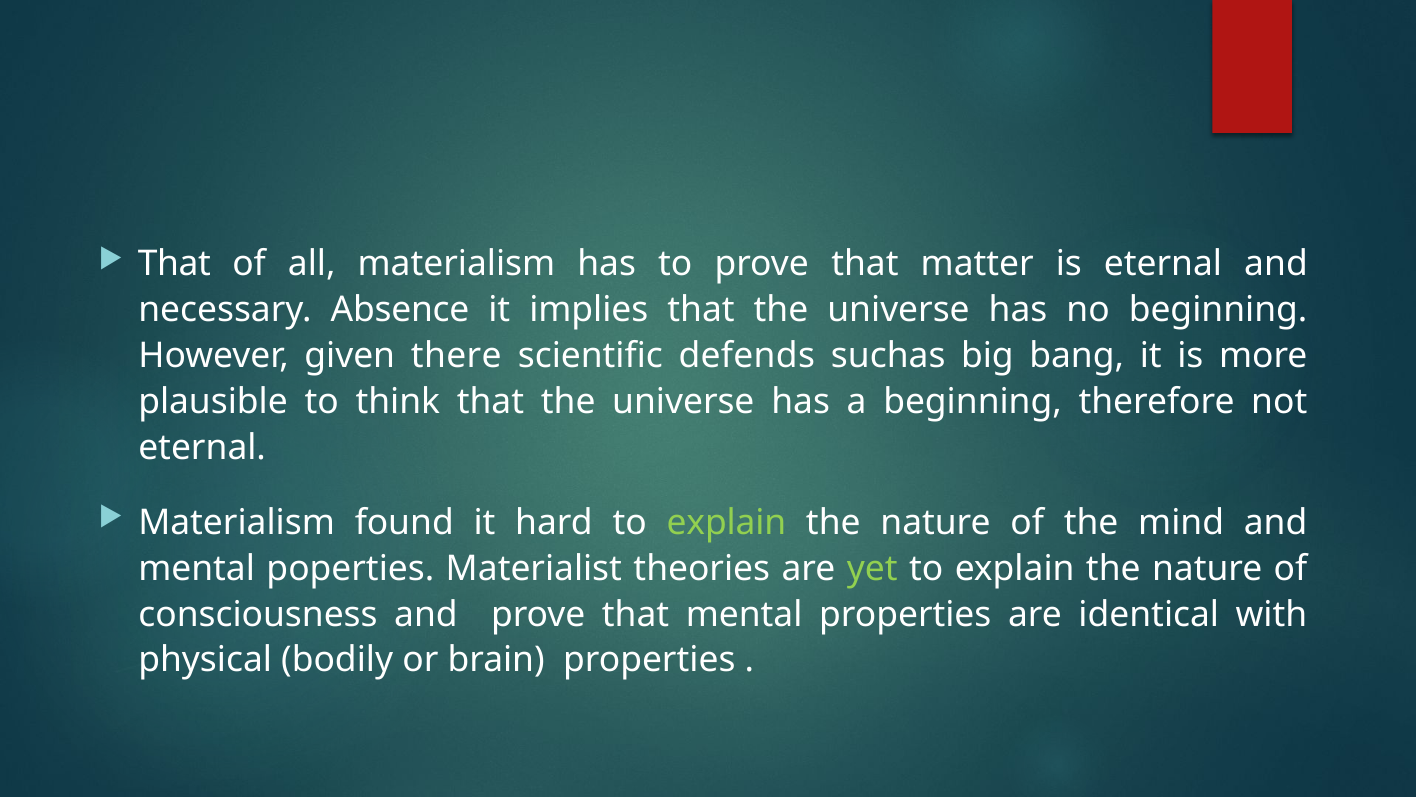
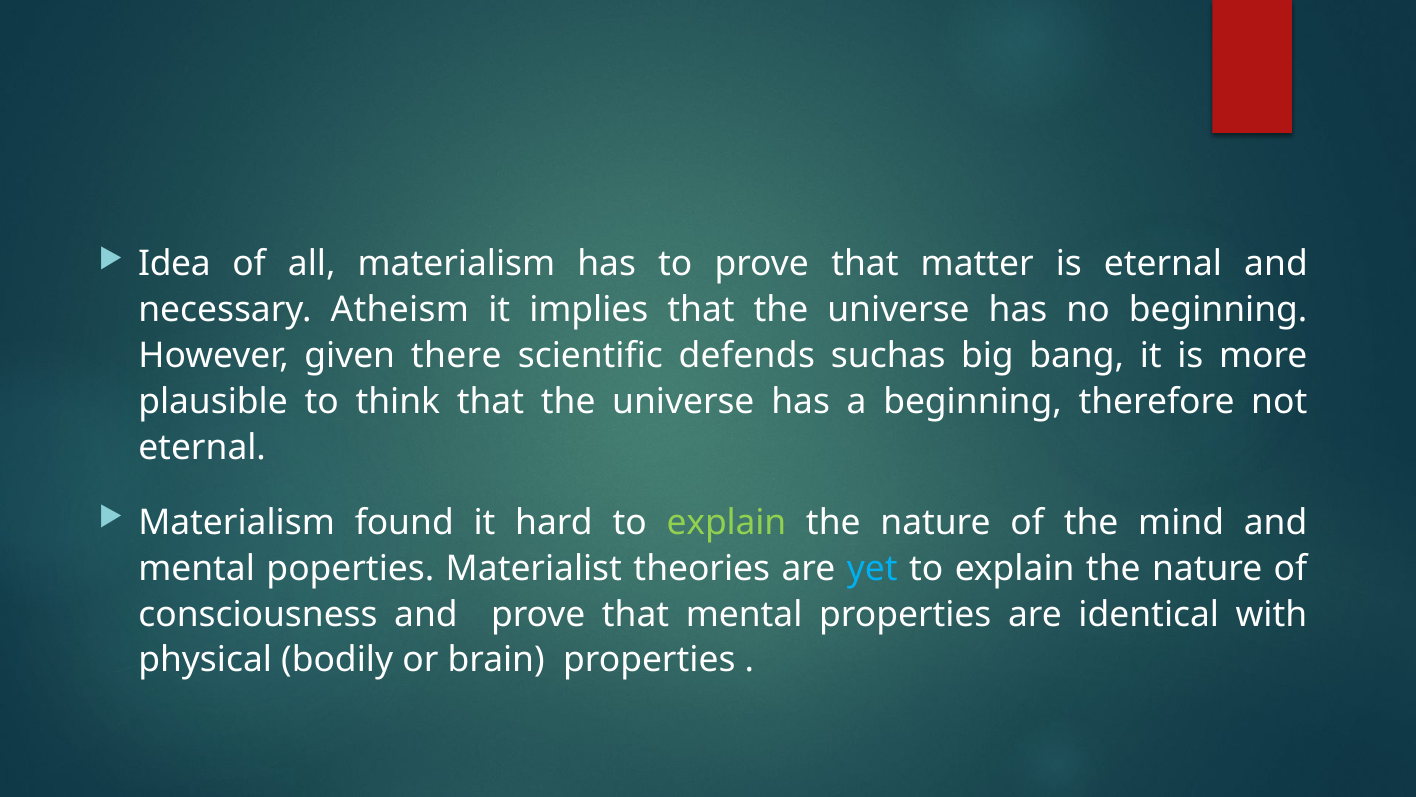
That: That -> Idea (174, 264)
Absence: Absence -> Atheism (400, 310)
yet colour: light green -> light blue (872, 568)
